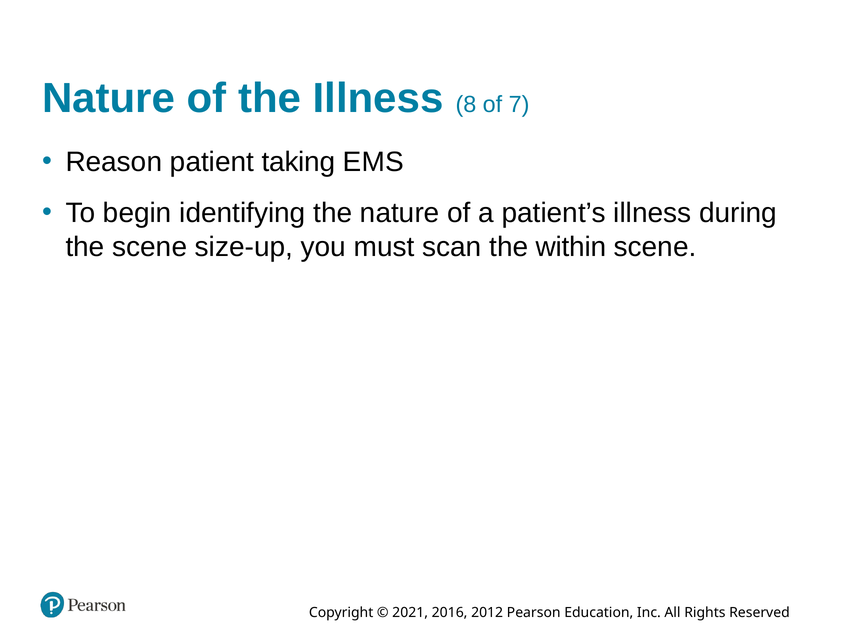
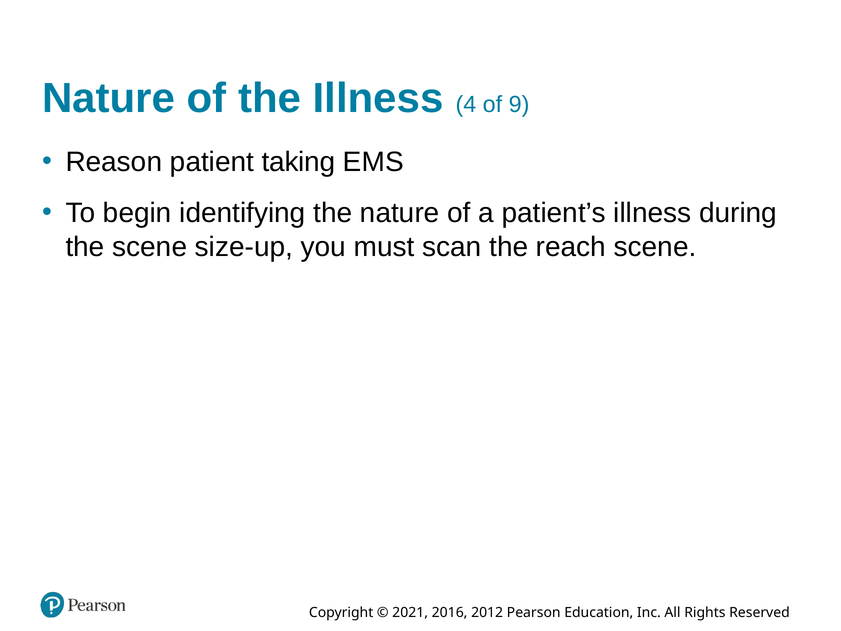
8: 8 -> 4 (466, 105)
7: 7 -> 9 (519, 105)
within: within -> reach (571, 247)
